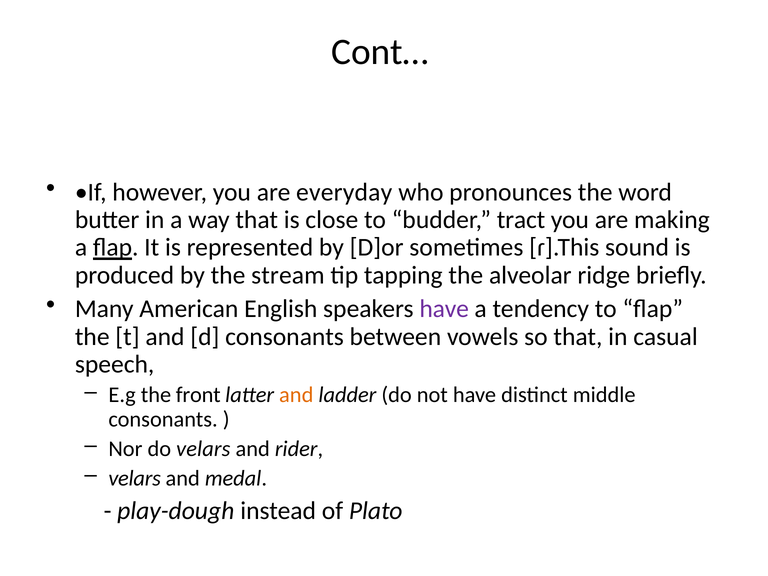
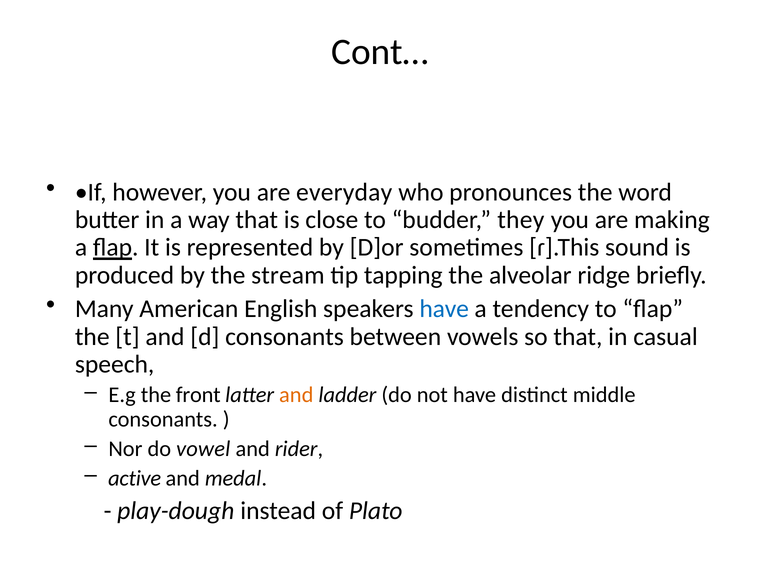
tract: tract -> they (521, 220)
have colour: purple -> blue (444, 309)
do velars: velars -> vowel (203, 449)
velars: velars -> active (135, 478)
